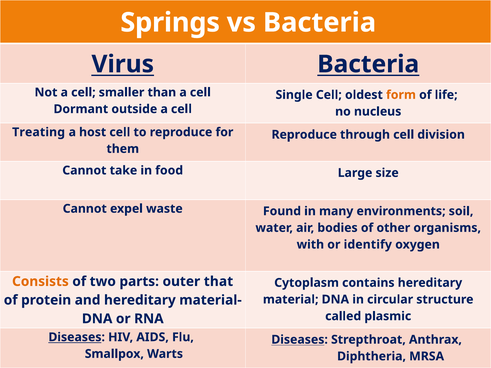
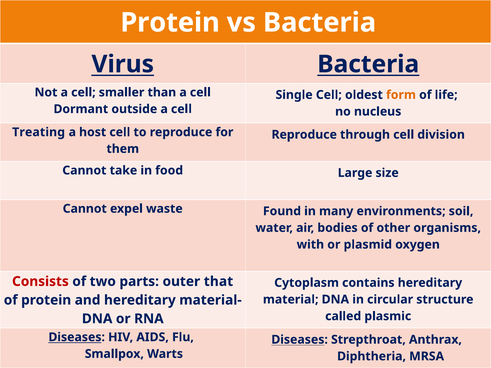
Springs: Springs -> Protein (170, 23)
identify: identify -> plasmid (368, 245)
Consists colour: orange -> red (40, 282)
